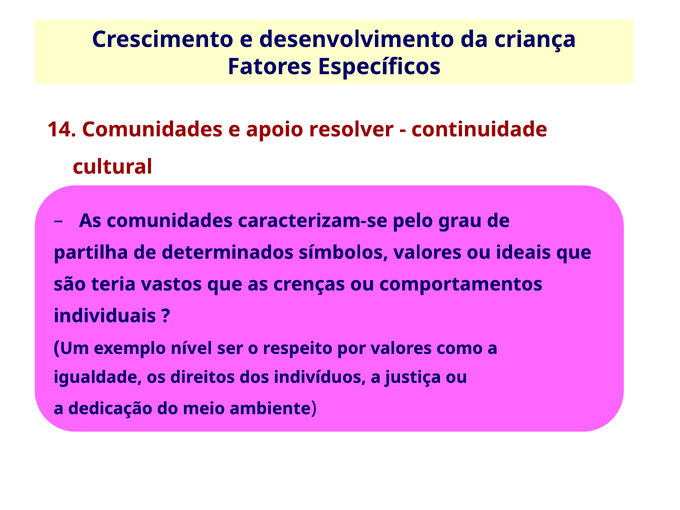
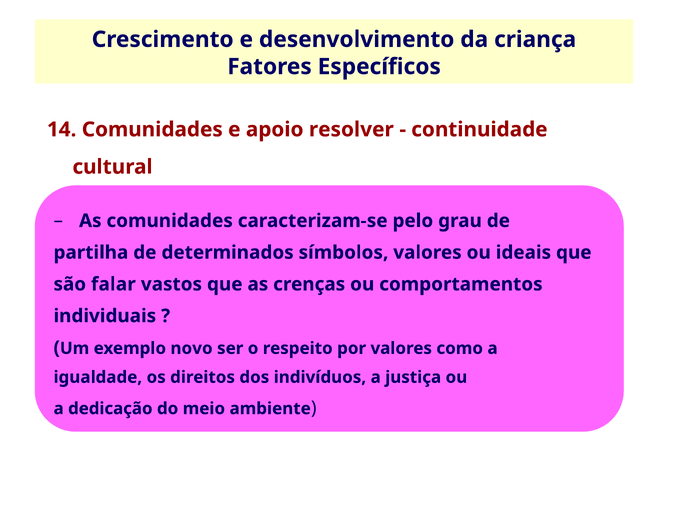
teria: teria -> falar (113, 284)
nível: nível -> novo (192, 348)
